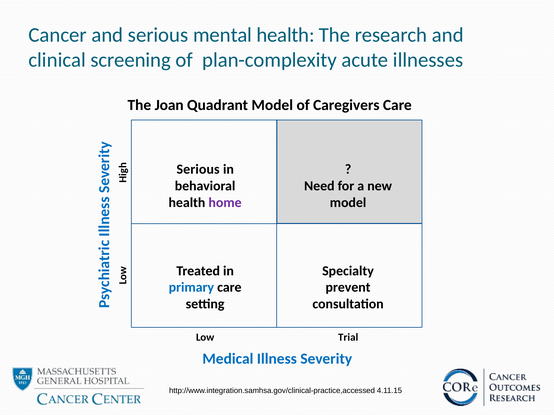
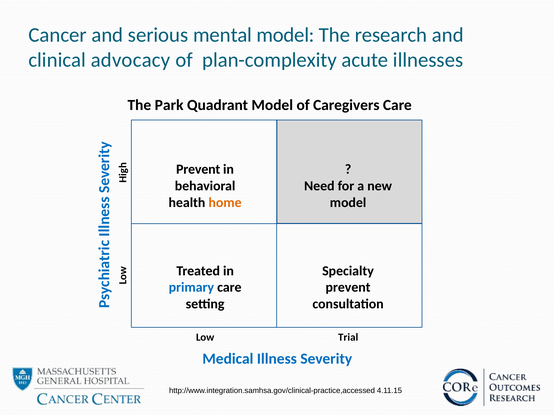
mental health: health -> model (285, 35)
screening: screening -> advocacy (131, 60)
Joan: Joan -> Park (169, 105)
Serious: Serious -> Prevent (198, 170)
home colour: purple -> orange (225, 203)
